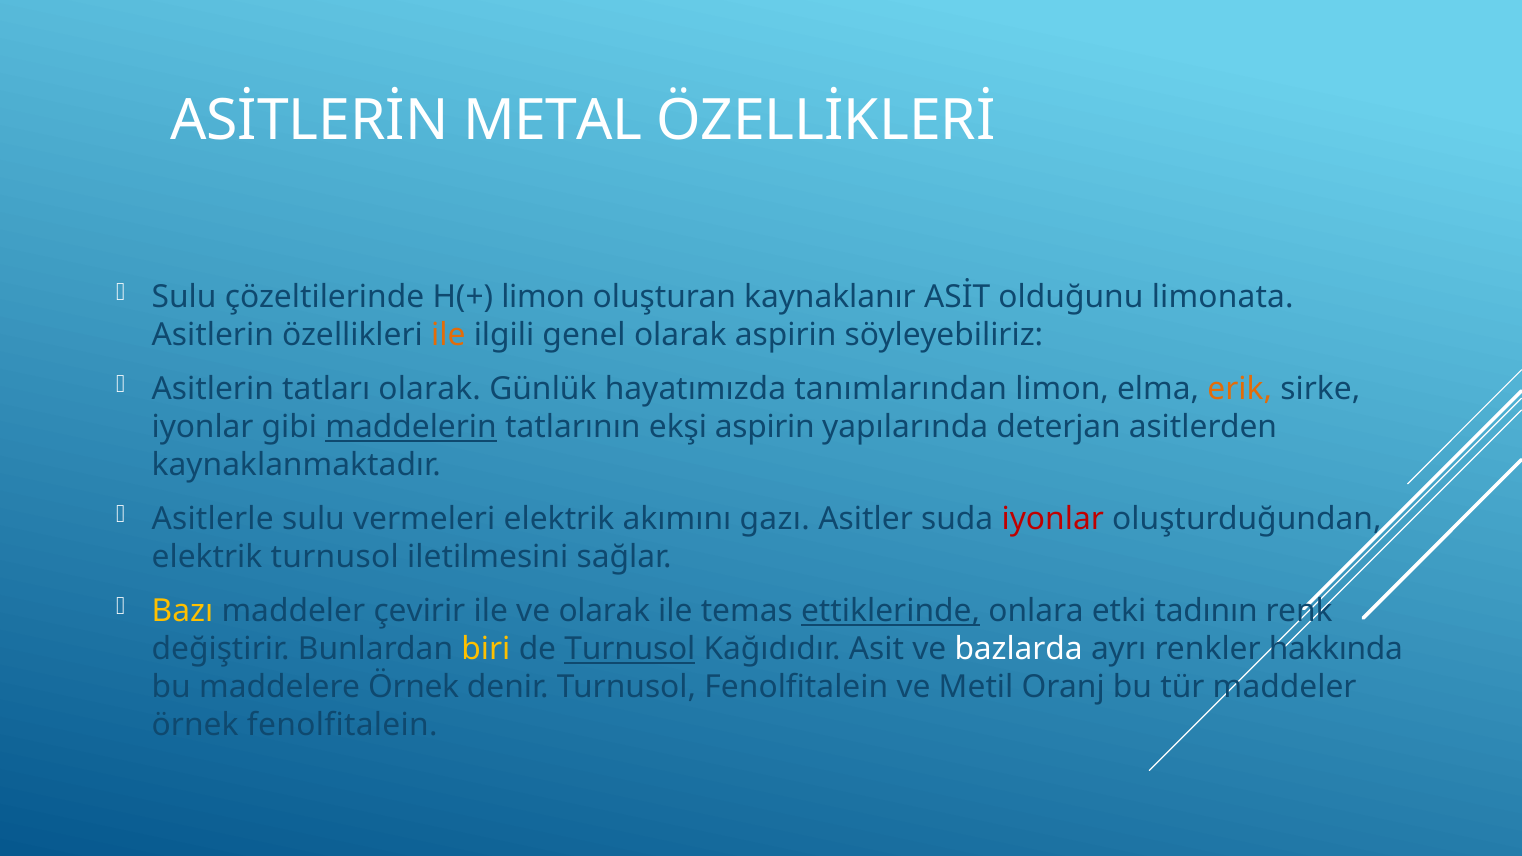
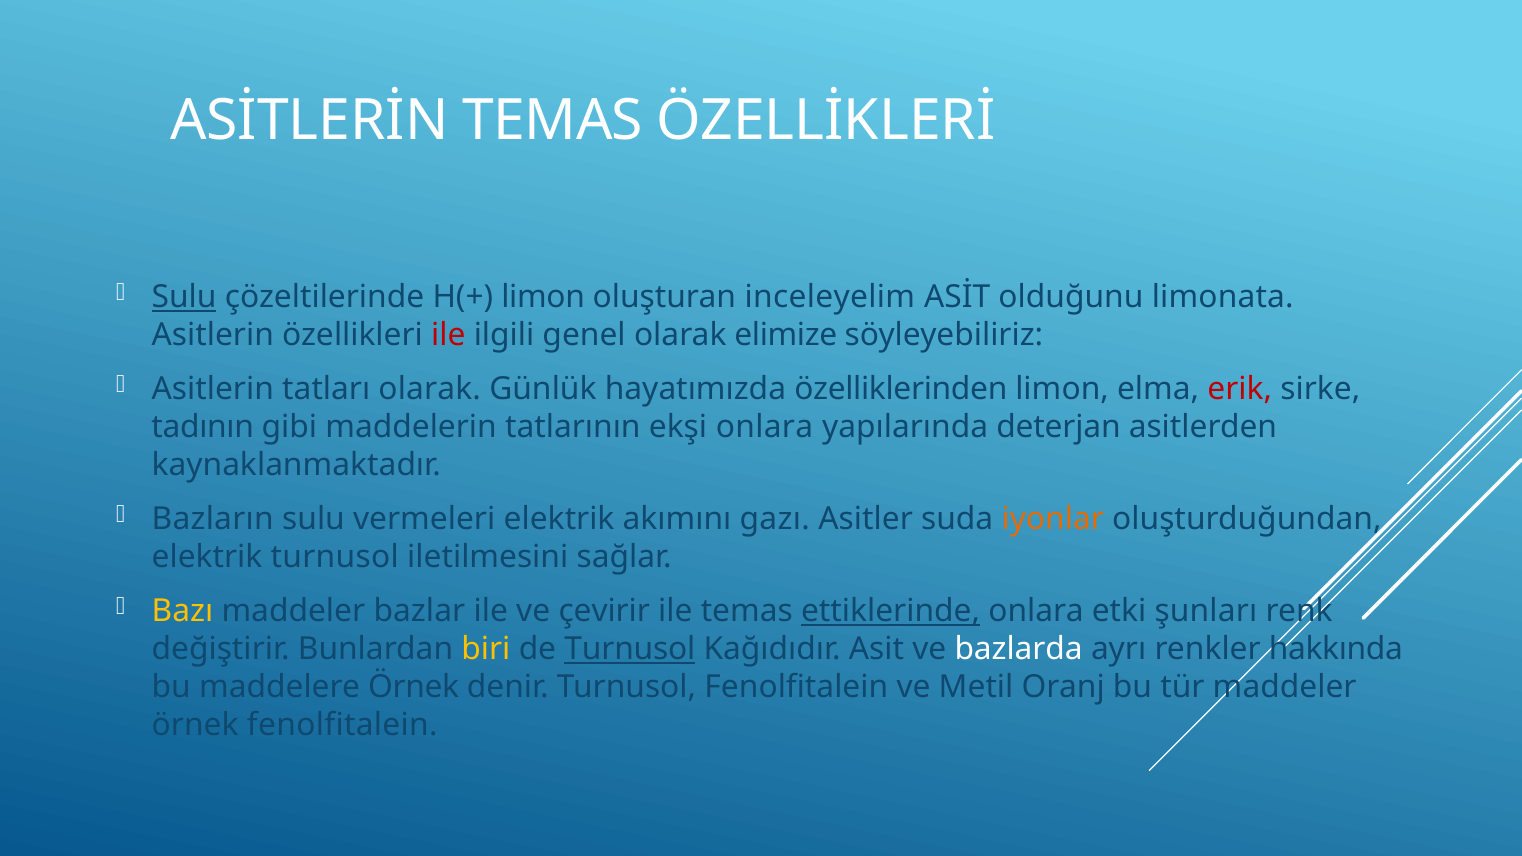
METAL: METAL -> TEMAS (553, 121)
Sulu underline: none -> present (184, 297)
kaynaklanır: kaynaklanır -> inceleyelim (830, 297)
ile colour: orange -> red (448, 335)
olarak aspirin: aspirin -> elimize (786, 335)
tanımlarından: tanımlarından -> özelliklerinden (901, 389)
erik colour: orange -> red (1240, 389)
iyonlar: iyonlar -> tadının (203, 427)
maddelerin underline: present -> none (411, 427)
ekşi aspirin: aspirin -> onlara (765, 427)
Asitlerle: Asitlerle -> Bazların (213, 519)
iyonlar colour: red -> orange (1053, 519)
çevirir: çevirir -> bazlar (419, 611)
ve olarak: olarak -> çevirir (604, 611)
tadının: tadının -> şunları (1206, 611)
